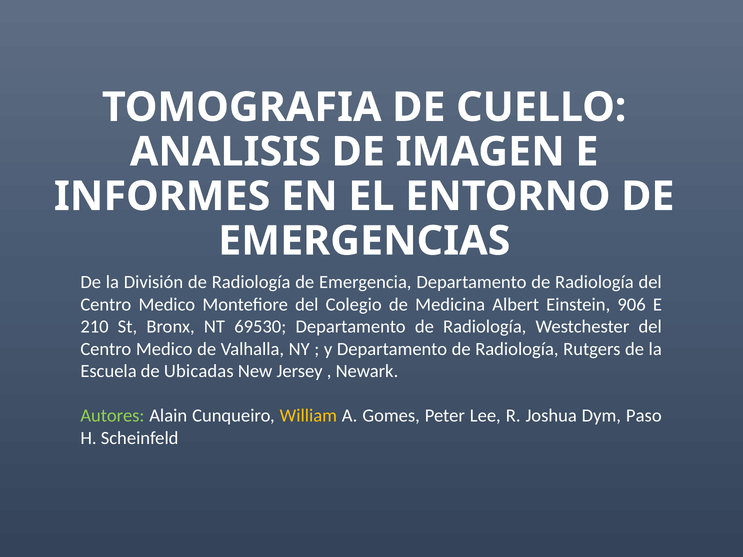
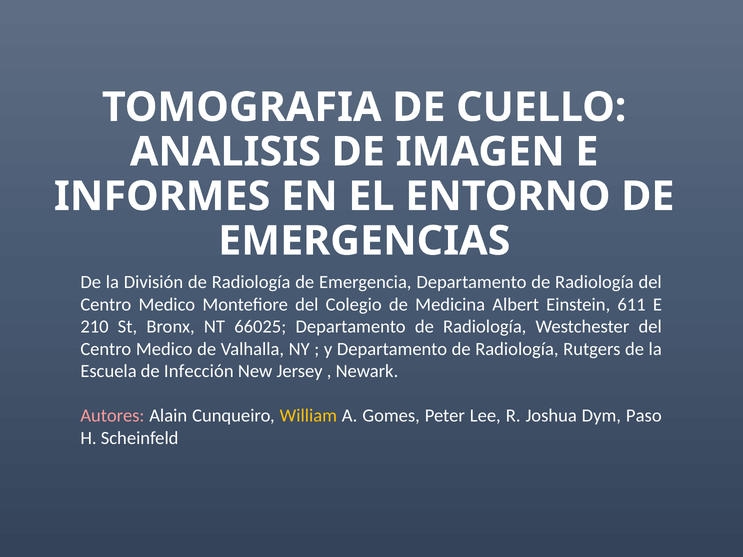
906: 906 -> 611 (632, 305)
69530: 69530 -> 66025 (260, 327)
Ubicadas: Ubicadas -> Infección (199, 371)
Autores colour: light green -> pink (112, 416)
